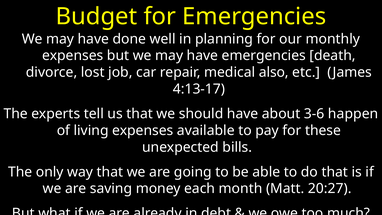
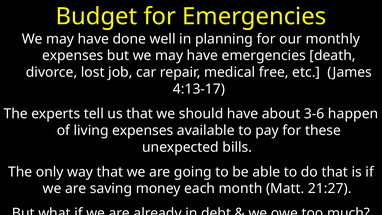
also: also -> free (274, 72)
20:27: 20:27 -> 21:27 (330, 189)
